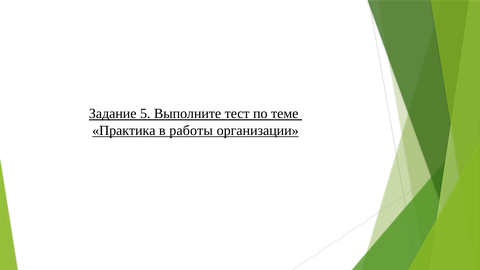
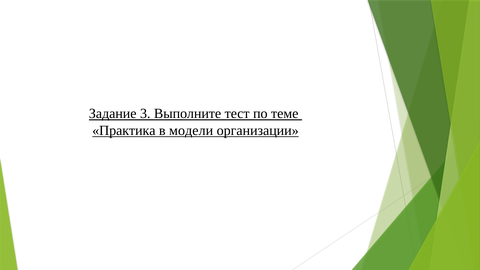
5: 5 -> 3 (145, 114)
работы: работы -> модели (191, 130)
